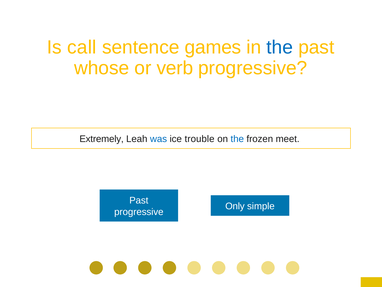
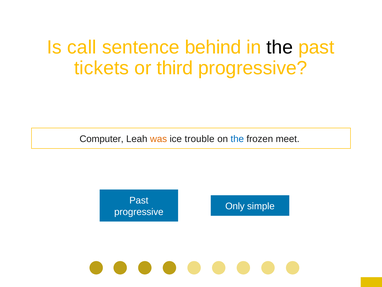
games: games -> behind (213, 47)
the colour: blue -> black (280, 47)
whose: whose -> tickets (102, 68)
verb: verb -> third (175, 68)
Extremely: Extremely -> Computer (102, 139)
was colour: blue -> orange (159, 139)
